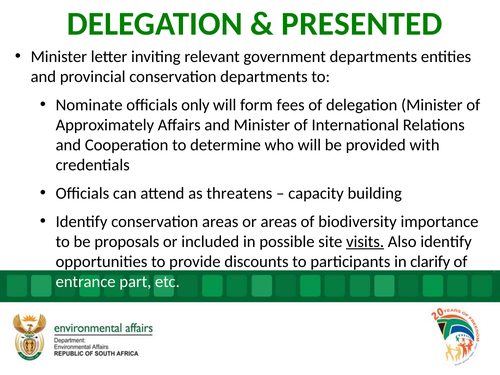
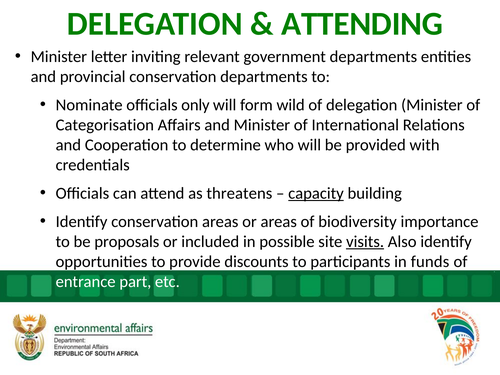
PRESENTED: PRESENTED -> ATTENDING (362, 24)
fees: fees -> wild (291, 105)
Approximately: Approximately -> Categorisation (105, 125)
capacity underline: none -> present (316, 193)
clarify: clarify -> funds (430, 262)
